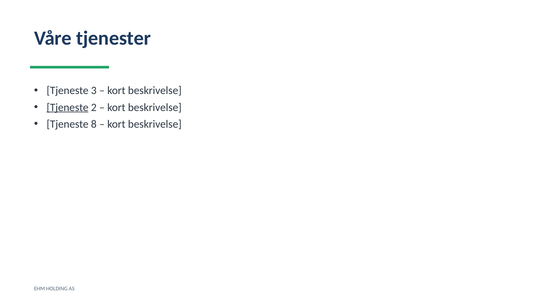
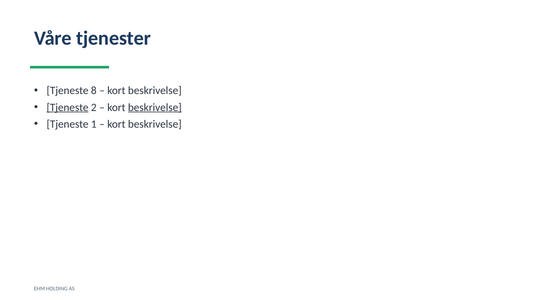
3: 3 -> 8 (94, 91)
beskrivelse underline: none -> present (155, 107)
8: 8 -> 1 (94, 124)
